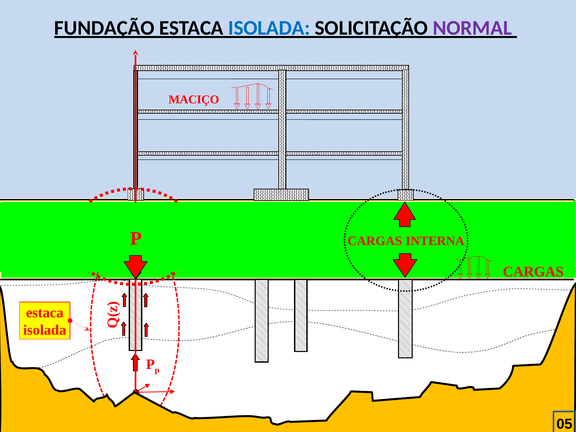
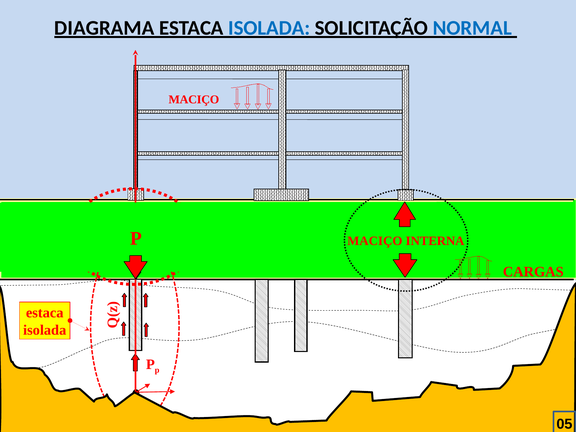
FUNDAÇÃO: FUNDAÇÃO -> DIAGRAMA (104, 28)
NORMAL colour: purple -> blue (472, 28)
CARGAS: CARGAS -> MACIÇO (375, 241)
